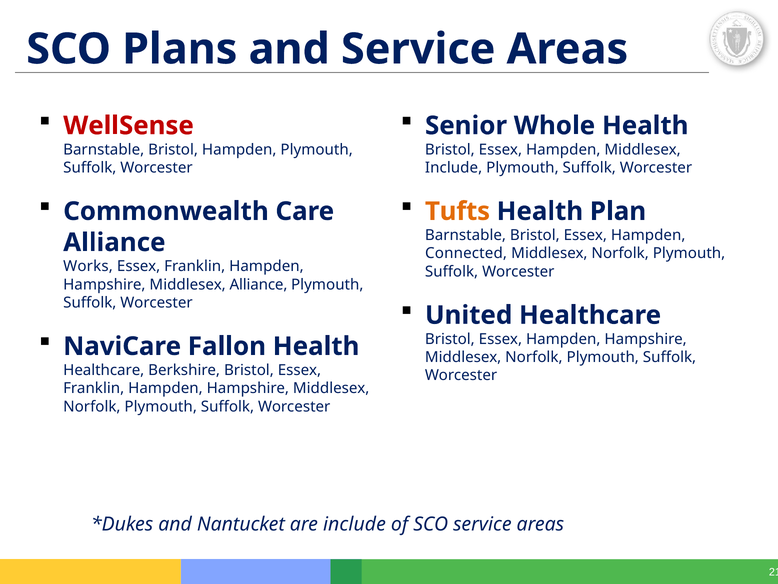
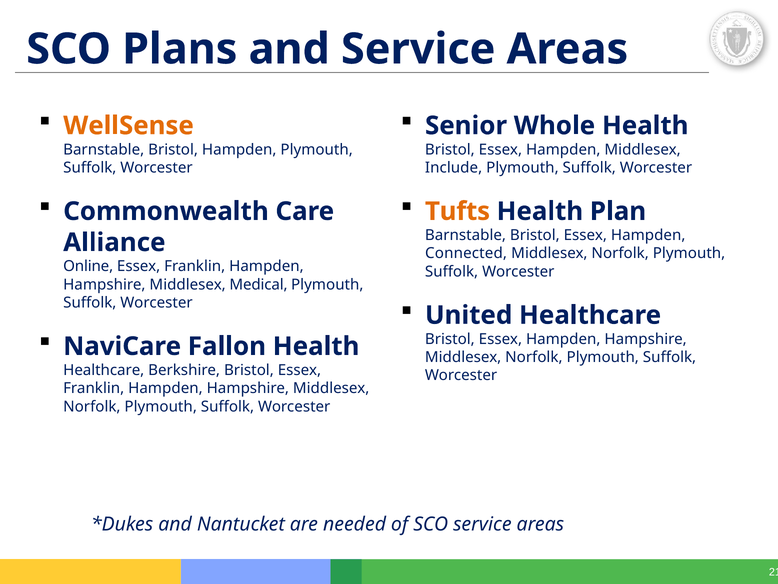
WellSense colour: red -> orange (129, 126)
Works: Works -> Online (88, 266)
Middlesex Alliance: Alliance -> Medical (259, 284)
are include: include -> needed (355, 524)
